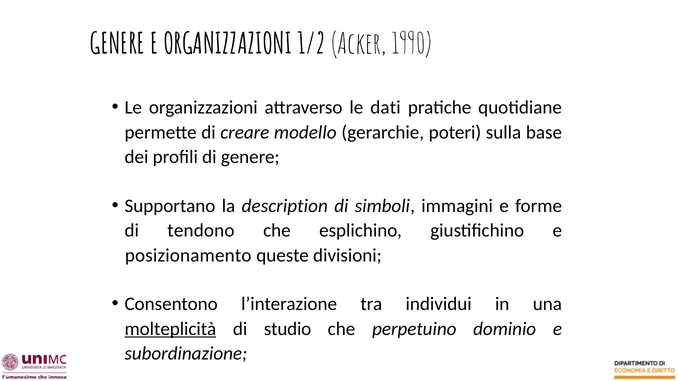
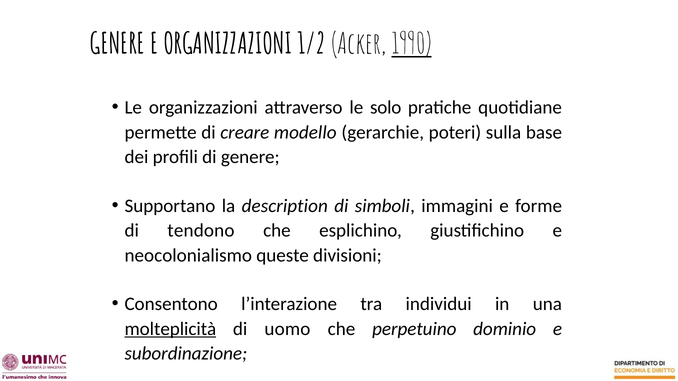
1990 underline: none -> present (412, 44)
dati: dati -> solo (386, 108)
posizionamento: posizionamento -> neocolonialismo (188, 255)
studio: studio -> uomo (287, 329)
